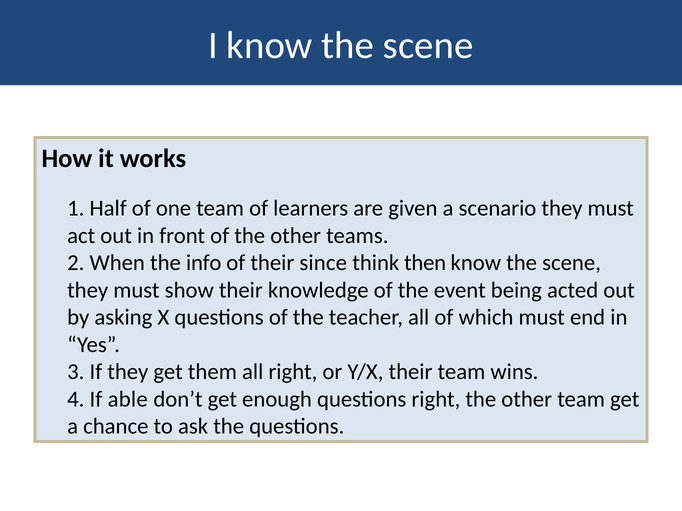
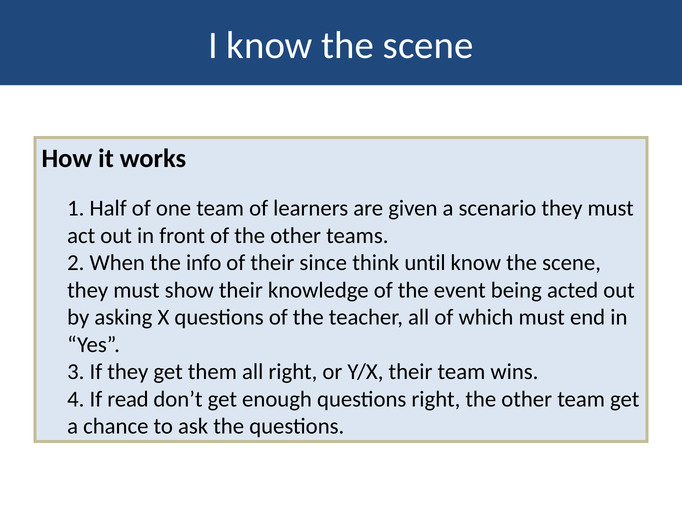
then: then -> until (425, 263)
able: able -> read (128, 399)
